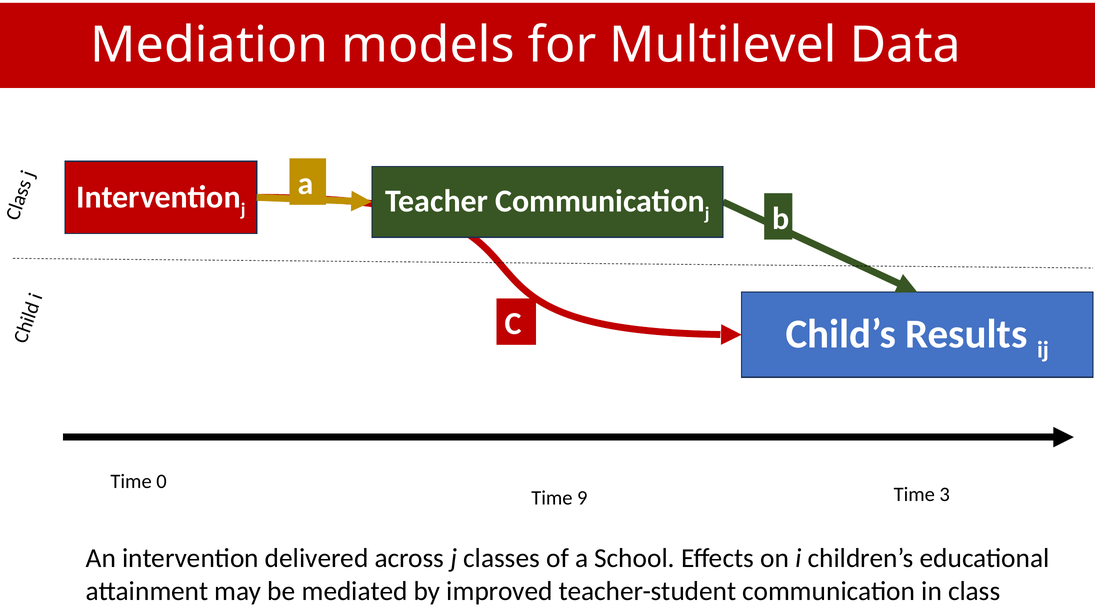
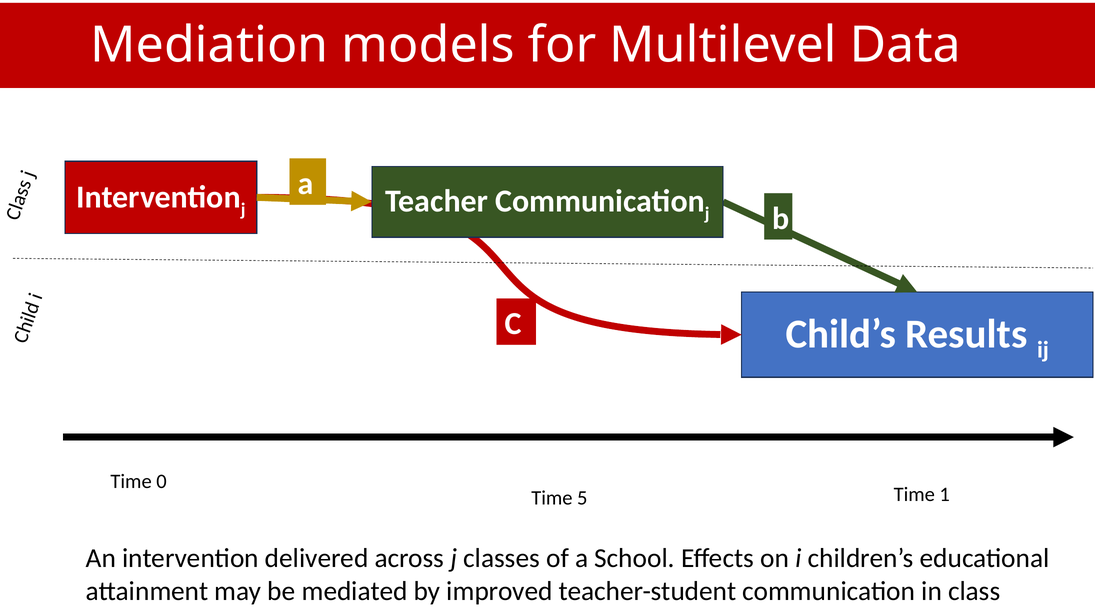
3: 3 -> 1 (945, 495)
9: 9 -> 5 (582, 498)
